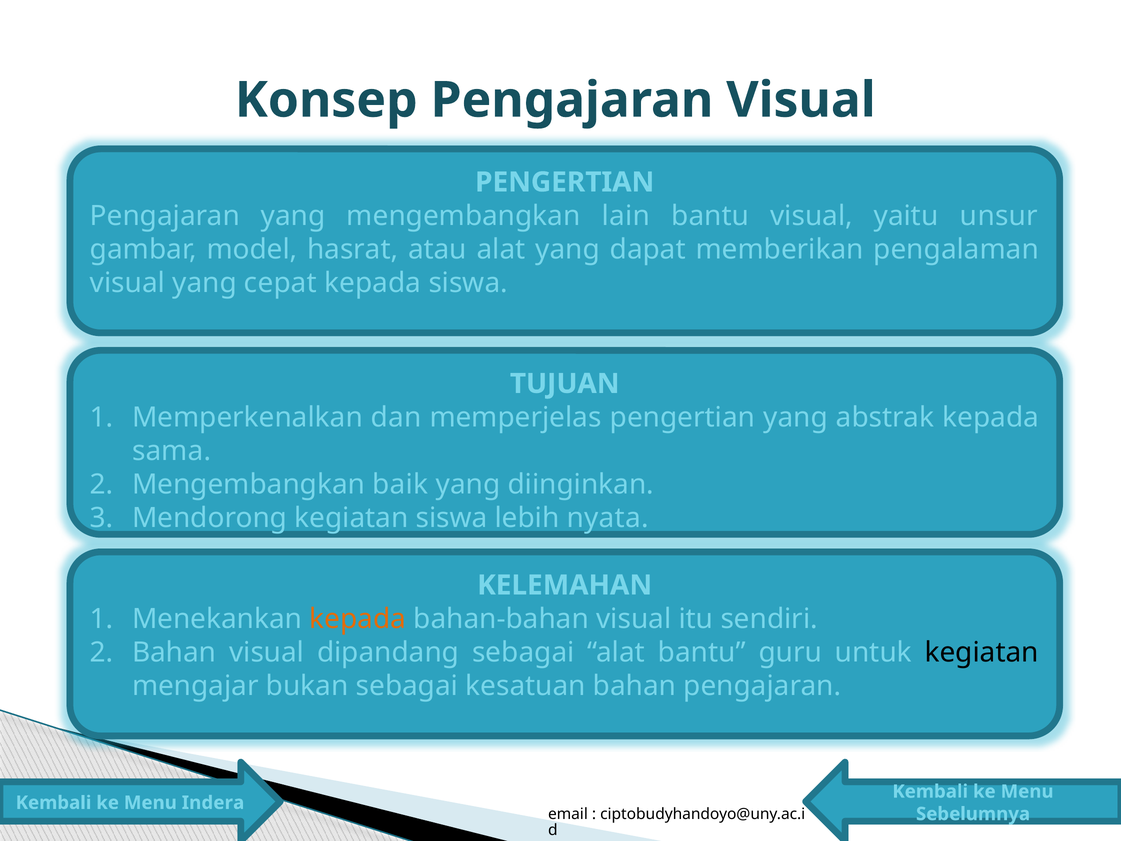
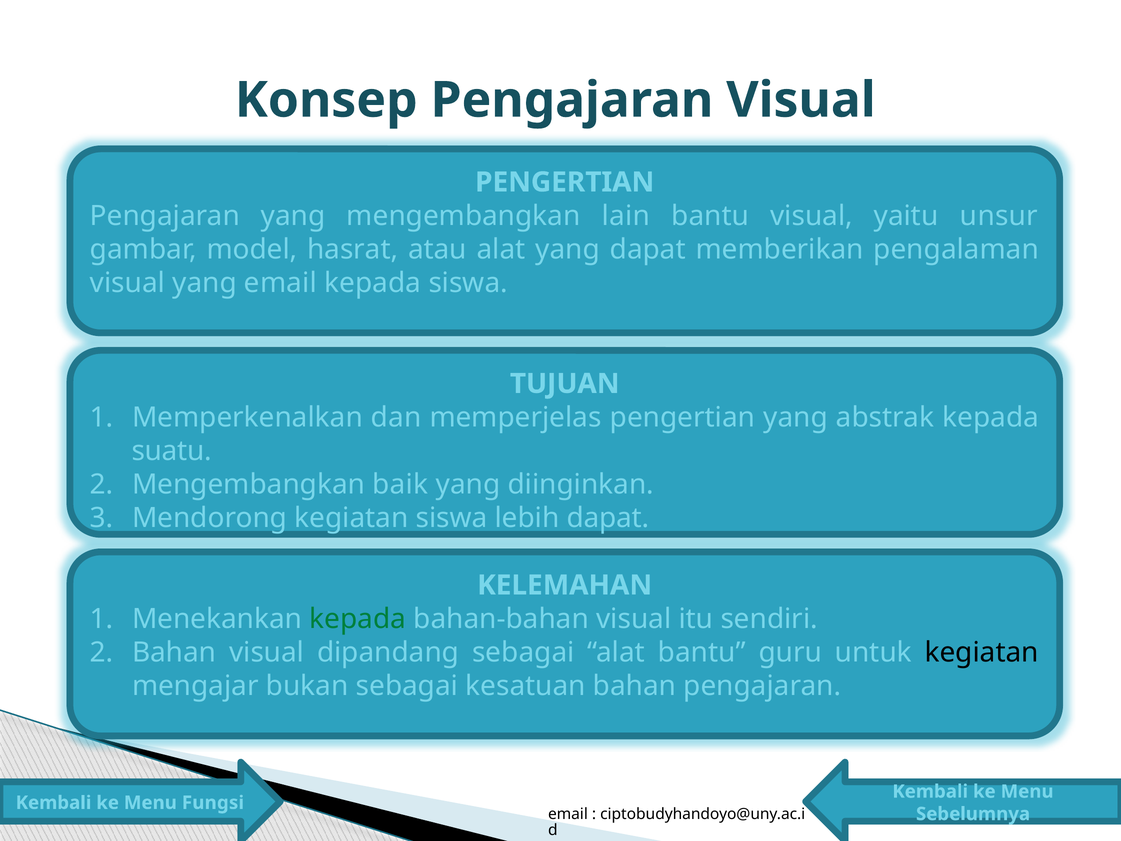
yang cepat: cepat -> email (280, 283)
sama: sama -> suatu (172, 451)
lebih nyata: nyata -> dapat (608, 518)
kepada colour: orange -> green (358, 619)
Indera: Indera -> Fungsi (213, 803)
